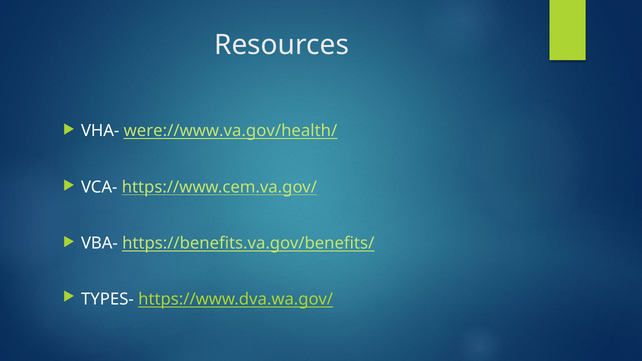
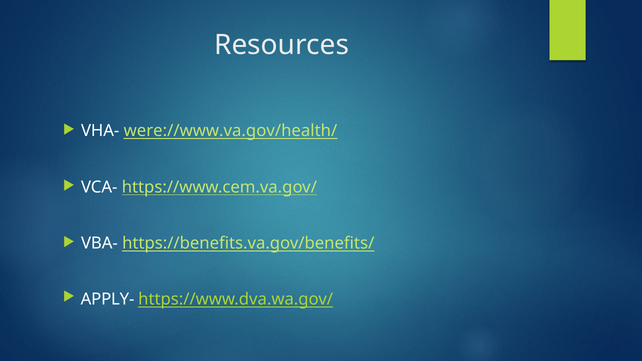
TYPES-: TYPES- -> APPLY- (108, 299)
